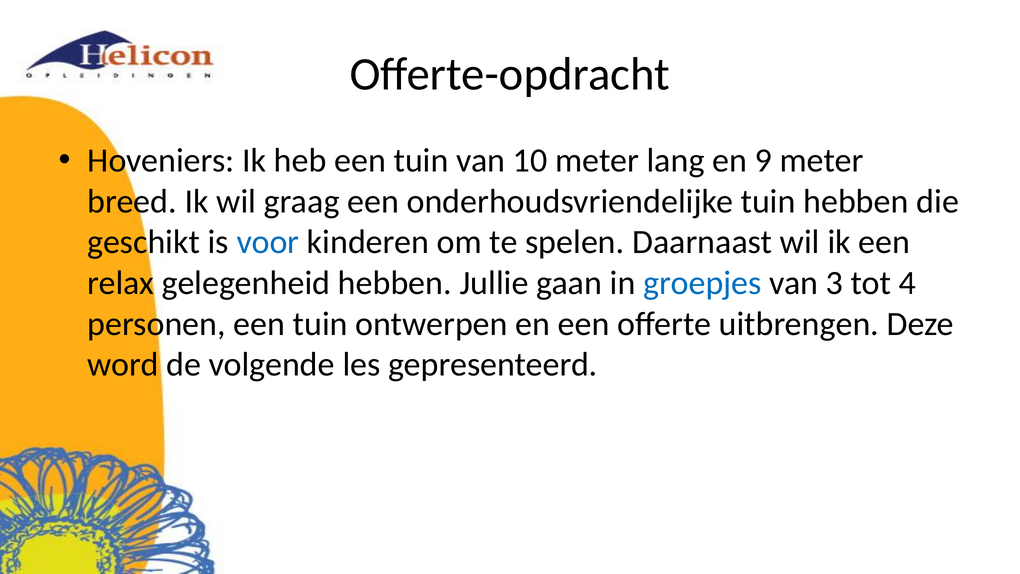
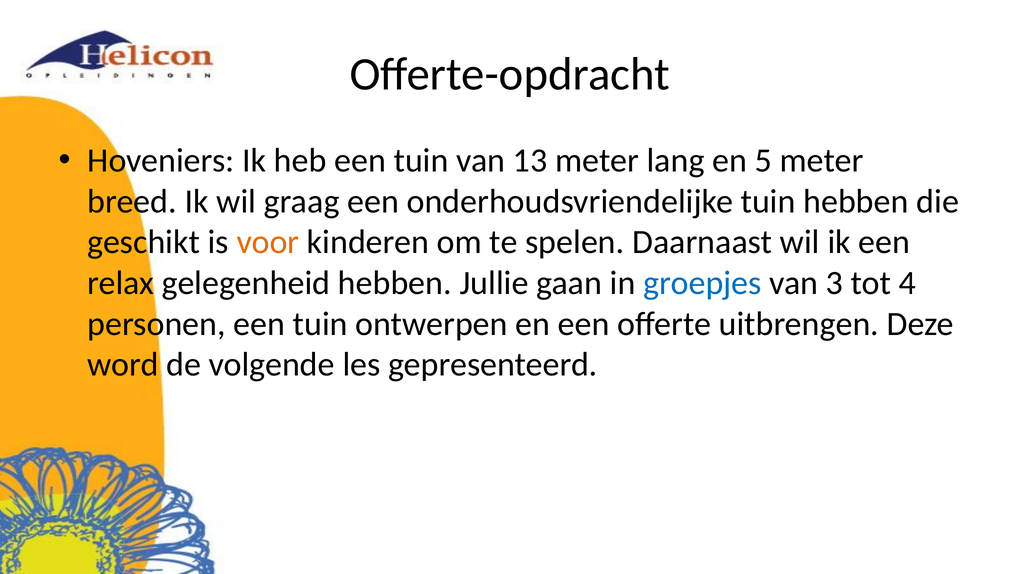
10: 10 -> 13 (530, 160)
9: 9 -> 5 (763, 160)
voor colour: blue -> orange (268, 242)
